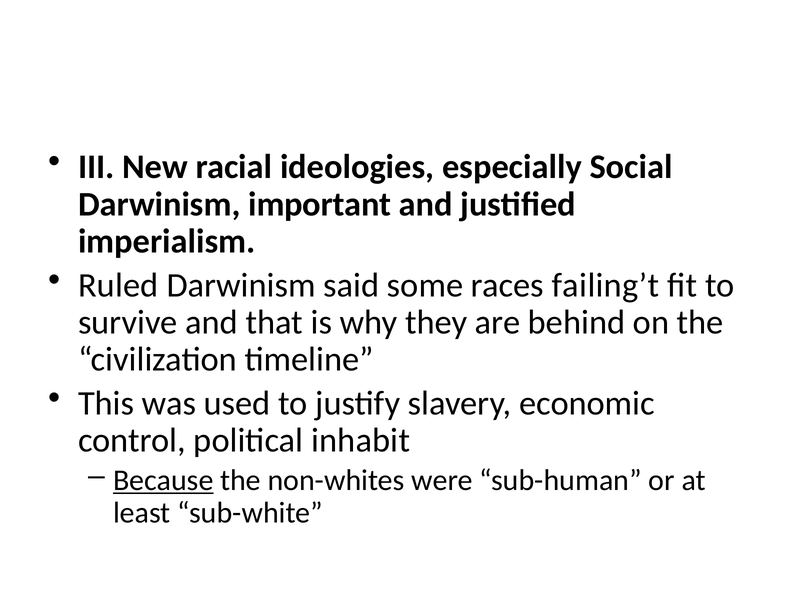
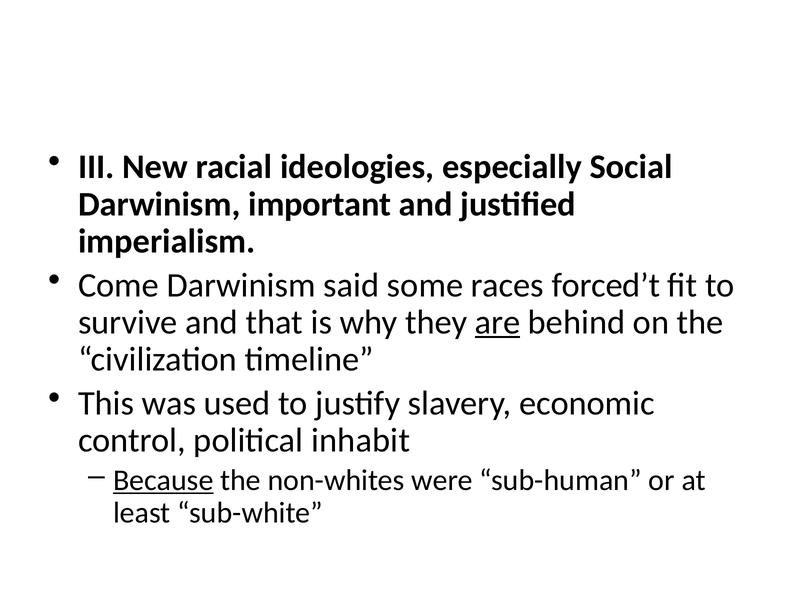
Ruled: Ruled -> Come (118, 285)
failing’t: failing’t -> forced’t (606, 285)
are underline: none -> present (498, 322)
